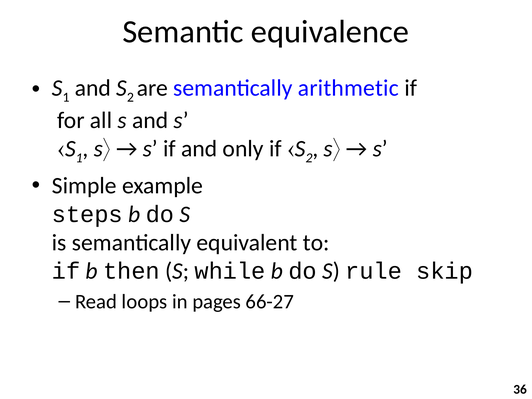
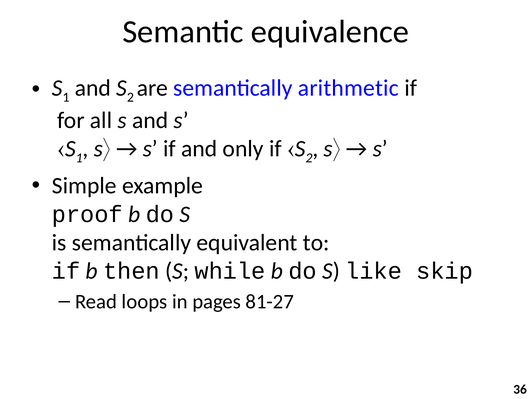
steps: steps -> proof (87, 214)
rule: rule -> like (374, 271)
66-27: 66-27 -> 81-27 (270, 302)
